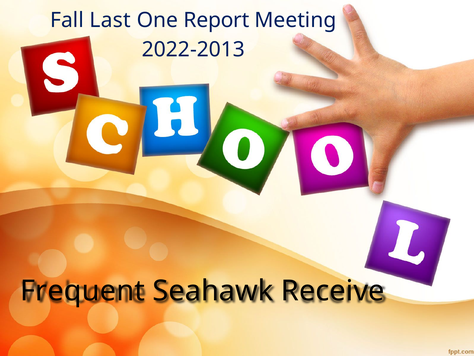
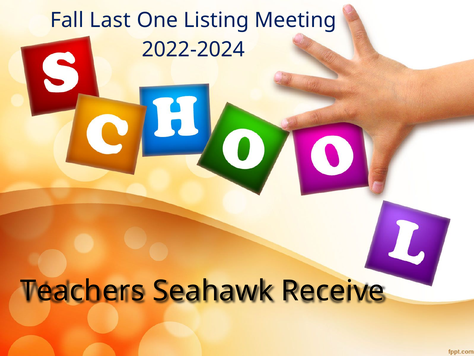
Report: Report -> Listing (216, 20)
2022-2013: 2022-2013 -> 2022-2024 (193, 50)
Frequent: Frequent -> Teachers (82, 291)
